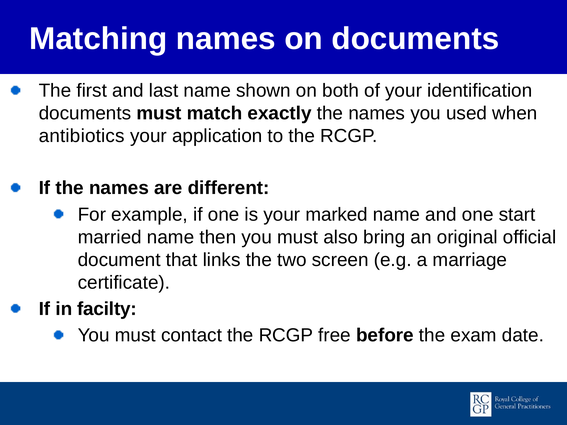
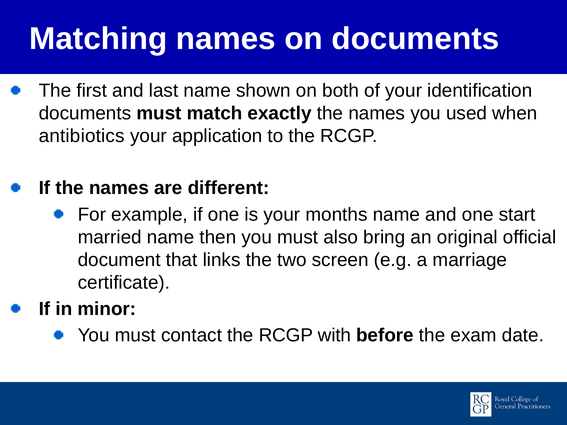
marked: marked -> months (337, 215)
facilty: facilty -> minor (107, 309)
free: free -> with (335, 336)
